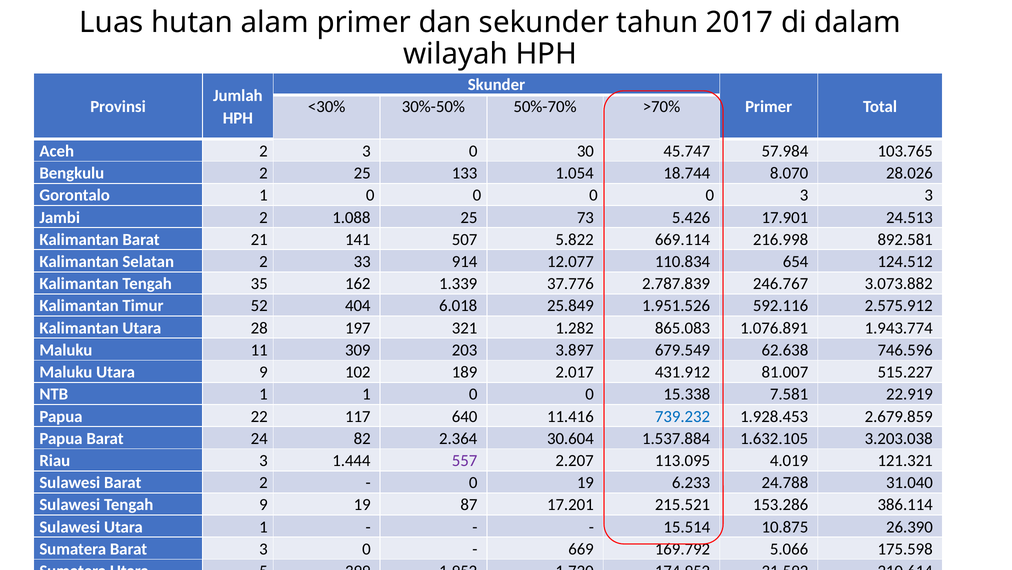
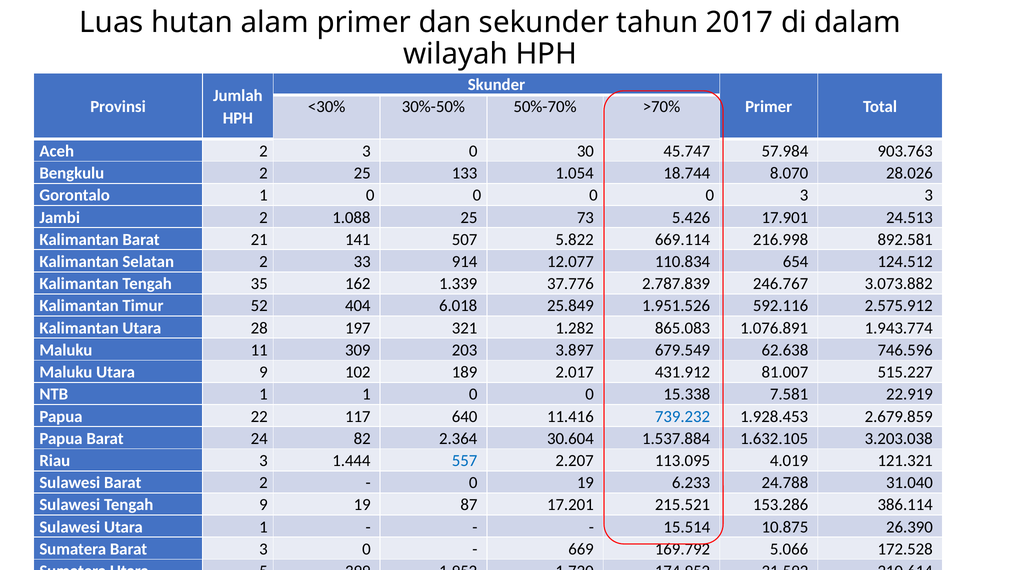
103.765: 103.765 -> 903.763 (905, 151)
557 colour: purple -> blue (465, 460)
175.598: 175.598 -> 172.528 (905, 548)
